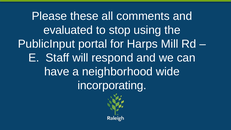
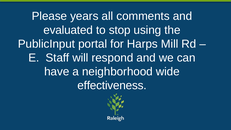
these: these -> years (84, 16)
incorporating: incorporating -> effectiveness (112, 85)
